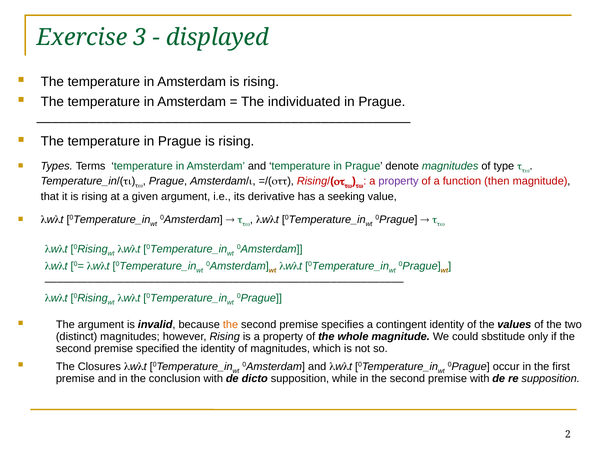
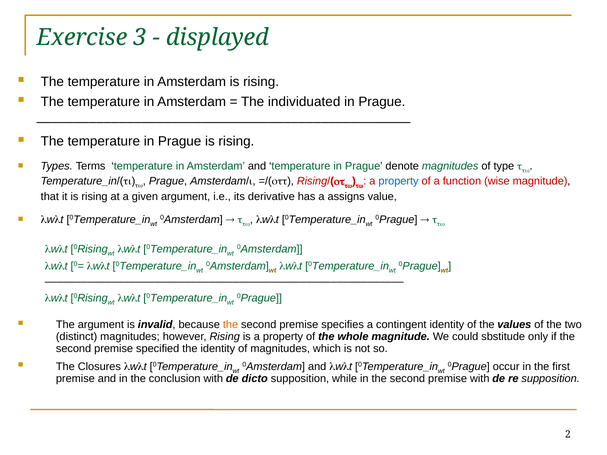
property colour: purple -> blue (399, 181)
then: then -> wise (497, 181)
seeking: seeking -> assigns (346, 197)
